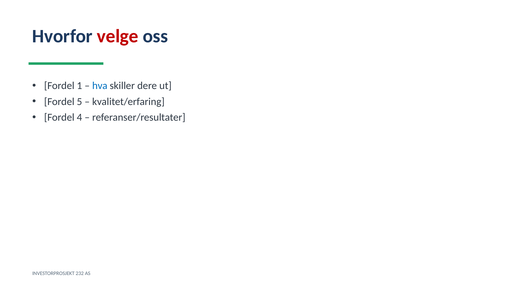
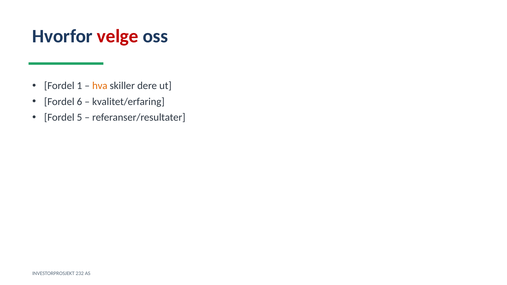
hva colour: blue -> orange (100, 86)
5: 5 -> 6 (80, 102)
4: 4 -> 5 (80, 118)
